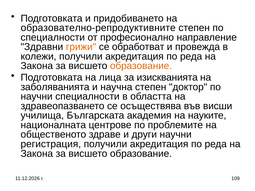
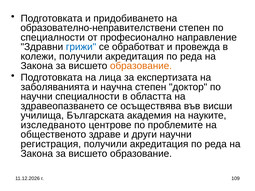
образователно-репродуктивните: образователно-репродуктивните -> образователно-неправителствени (98, 28)
грижи colour: orange -> blue (81, 47)
изискванията: изискванията -> експертизата (167, 78)
националната: националната -> изследваното (53, 125)
